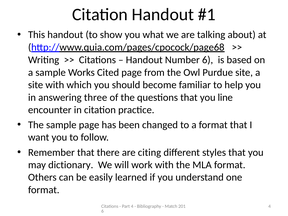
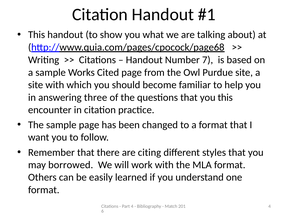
Number 6: 6 -> 7 (208, 60)
you line: line -> this (225, 97)
dictionary: dictionary -> borrowed (71, 165)
